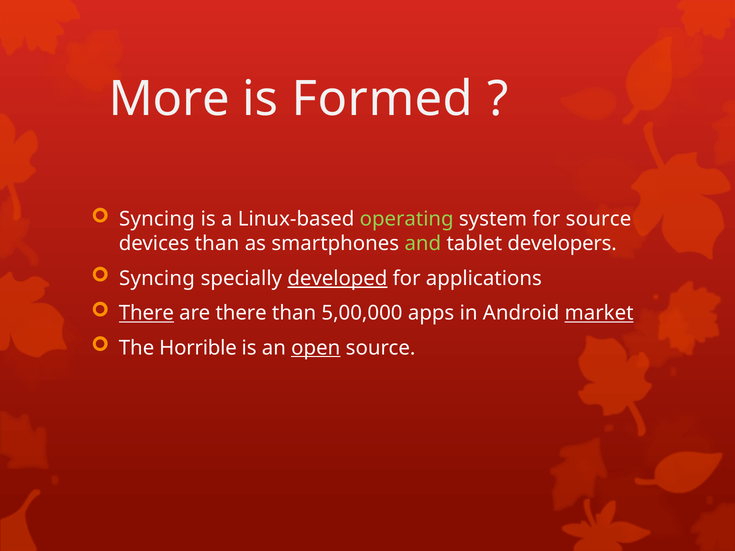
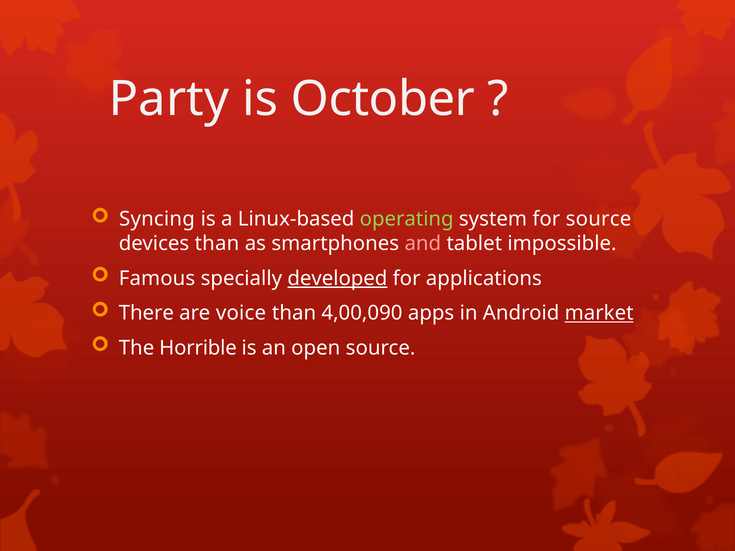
More: More -> Party (169, 99)
Formed: Formed -> October (383, 99)
and colour: light green -> pink (423, 244)
developers: developers -> impossible (562, 244)
Syncing: Syncing -> Famous (157, 278)
There underline: present -> none (146, 313)
are there: there -> voice (241, 313)
5,00,000: 5,00,000 -> 4,00,090 (362, 313)
open underline: present -> none (316, 348)
